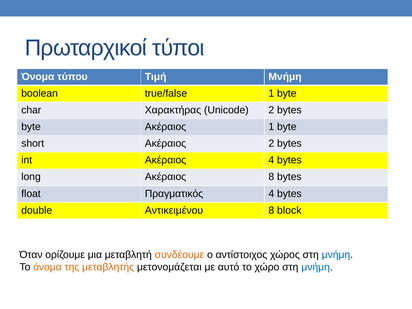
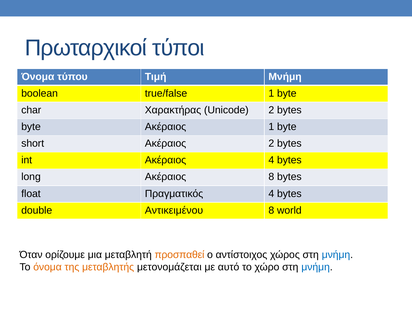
block: block -> world (289, 210)
συνδέουμε: συνδέουμε -> προσπαθεί (180, 255)
